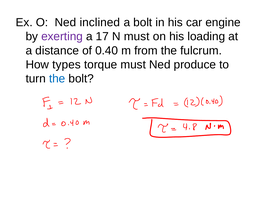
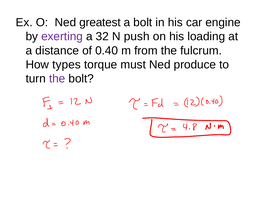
inclined: inclined -> greatest (100, 22)
17: 17 -> 32 (102, 36)
N must: must -> push (137, 36)
the colour: blue -> purple (57, 78)
